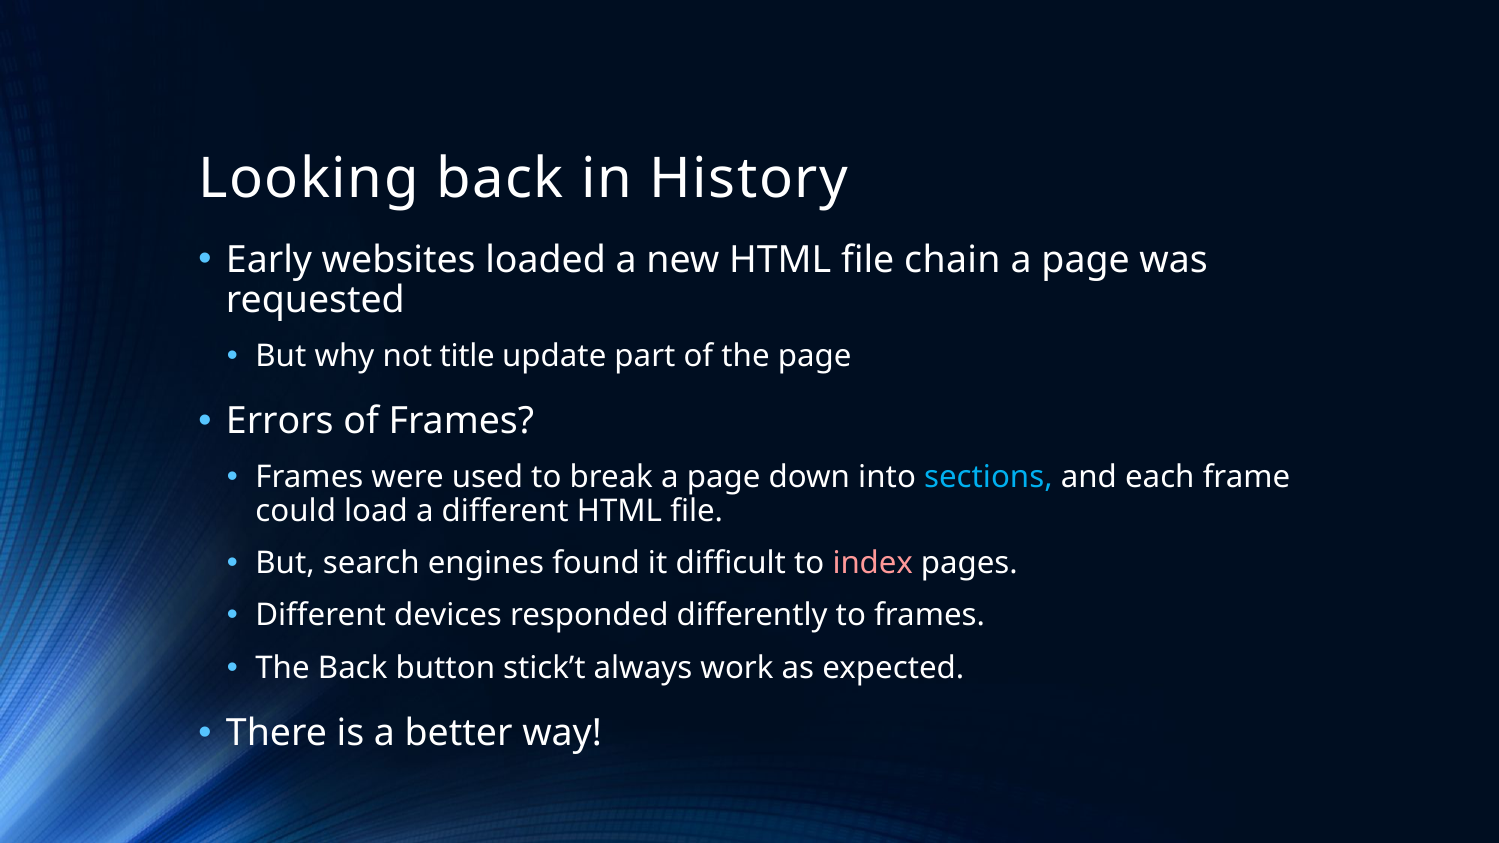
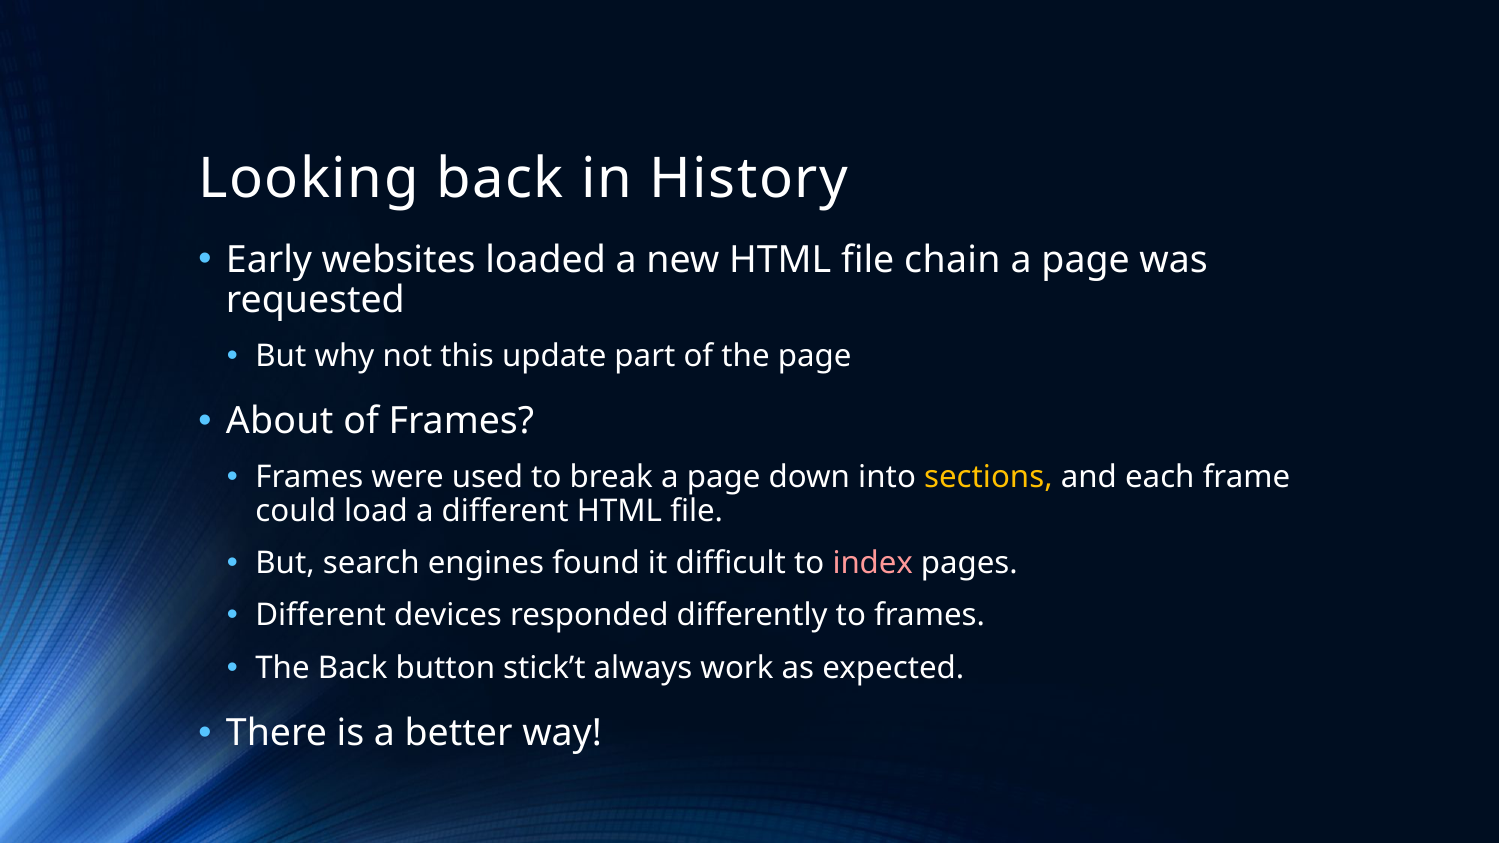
title: title -> this (467, 356)
Errors: Errors -> About (280, 421)
sections colour: light blue -> yellow (988, 477)
